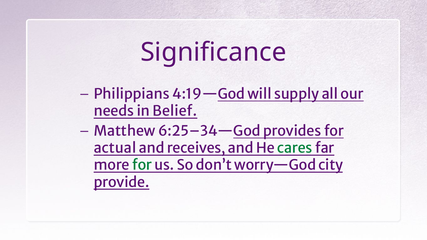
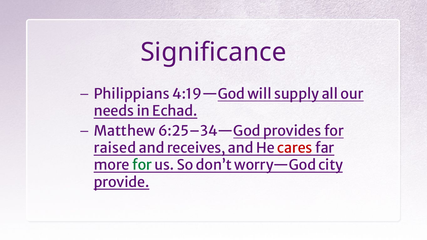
Belief: Belief -> Echad (175, 111)
actual: actual -> raised (115, 148)
cares colour: green -> red (295, 148)
